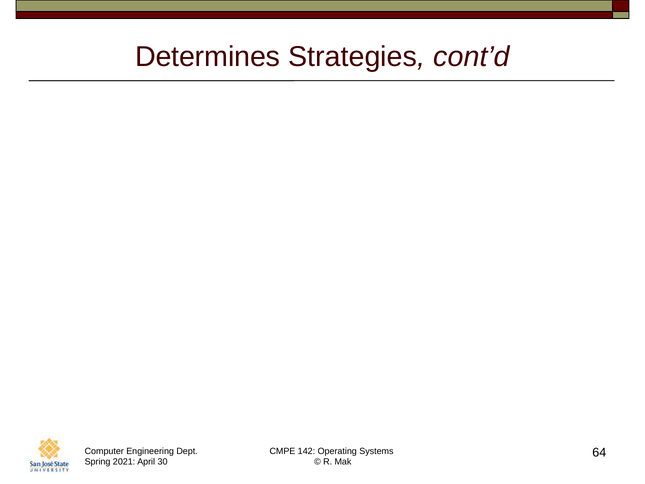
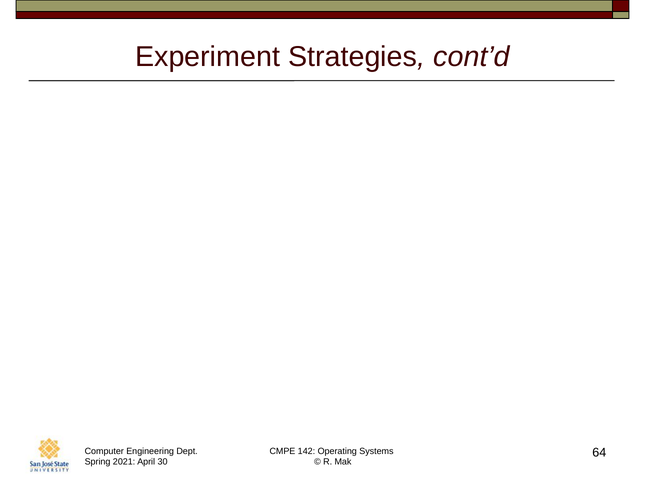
Determines: Determines -> Experiment (208, 57)
